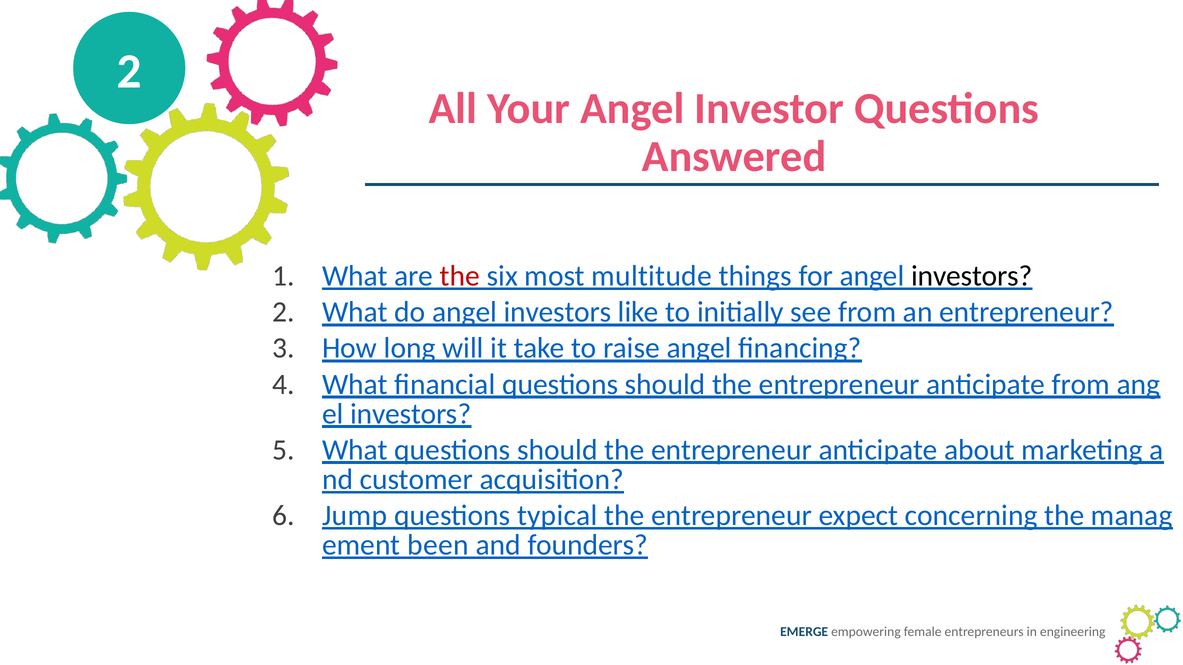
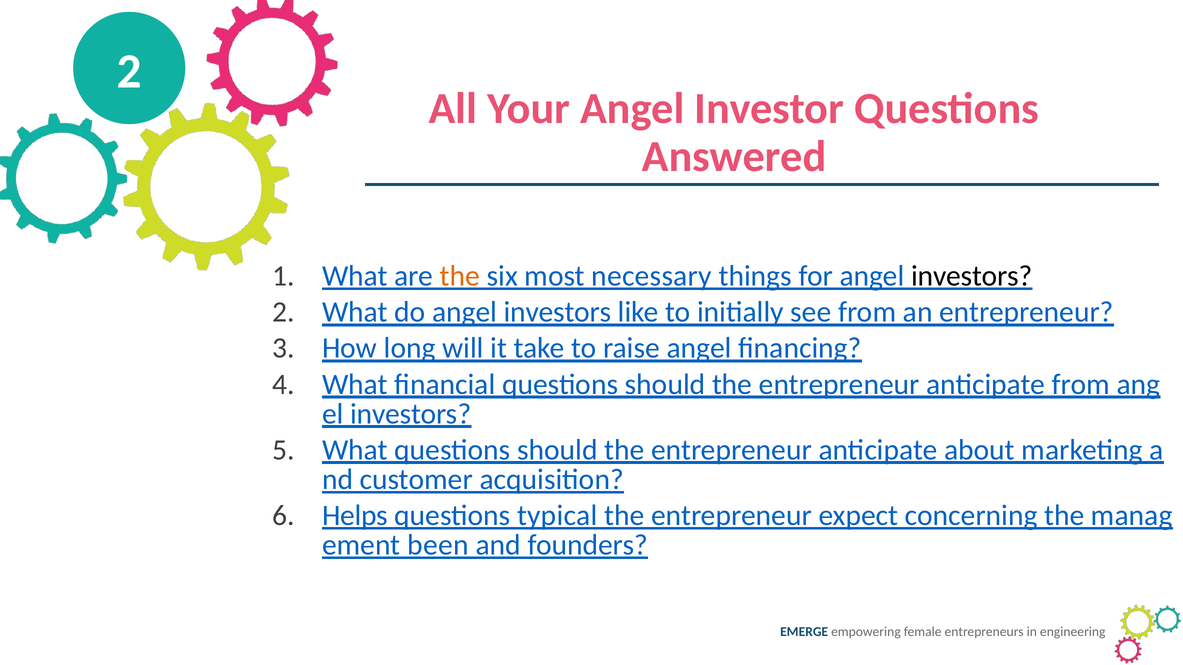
the colour: red -> orange (460, 276)
multitude: multitude -> necessary (652, 276)
Jump: Jump -> Helps (355, 516)
